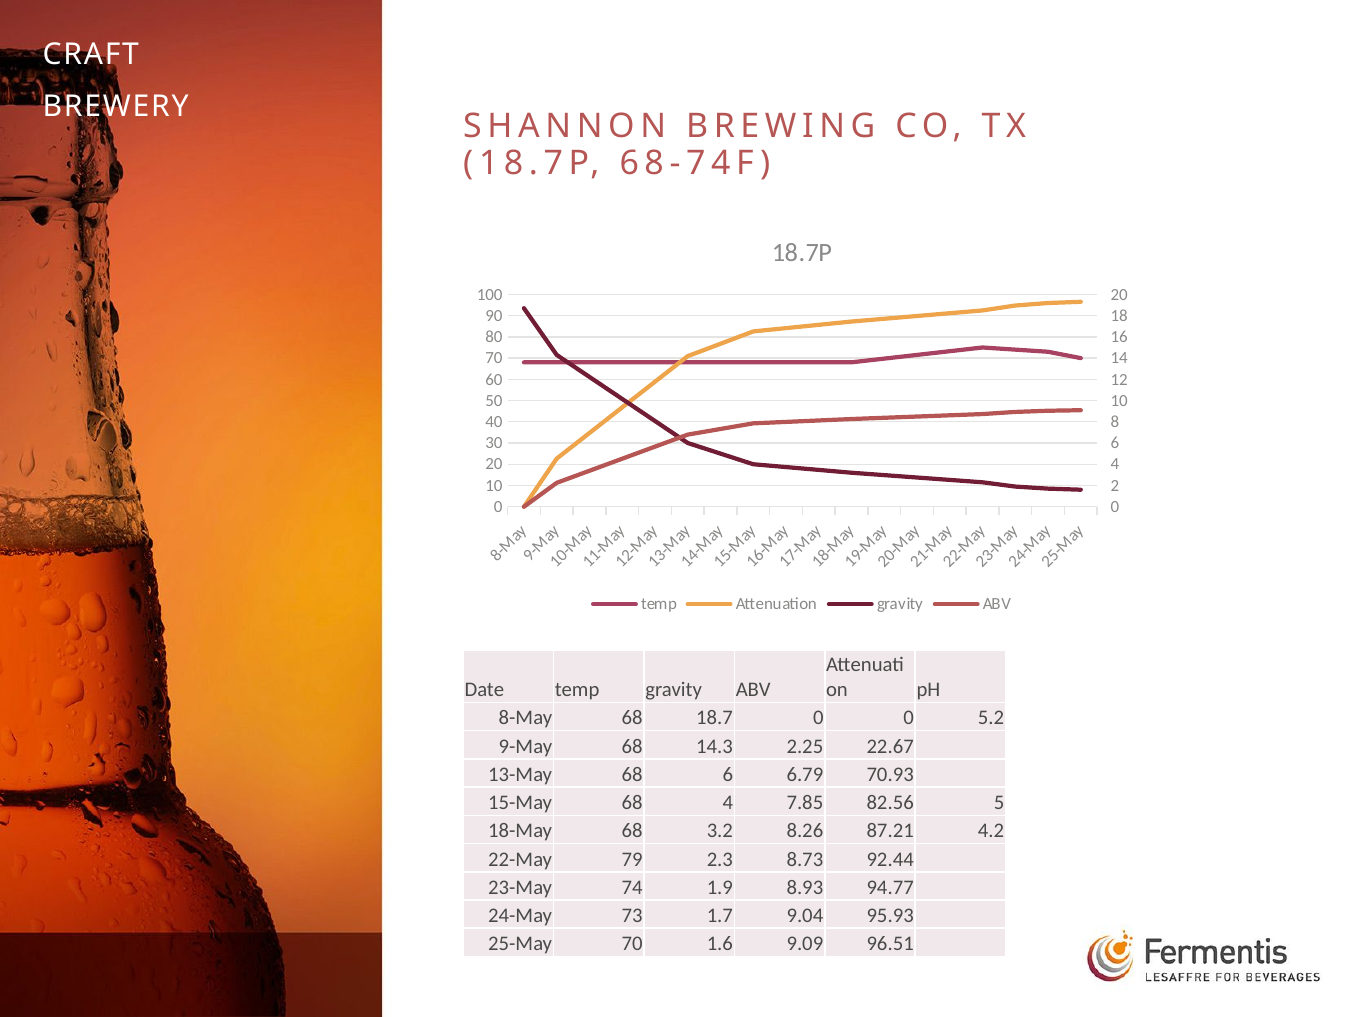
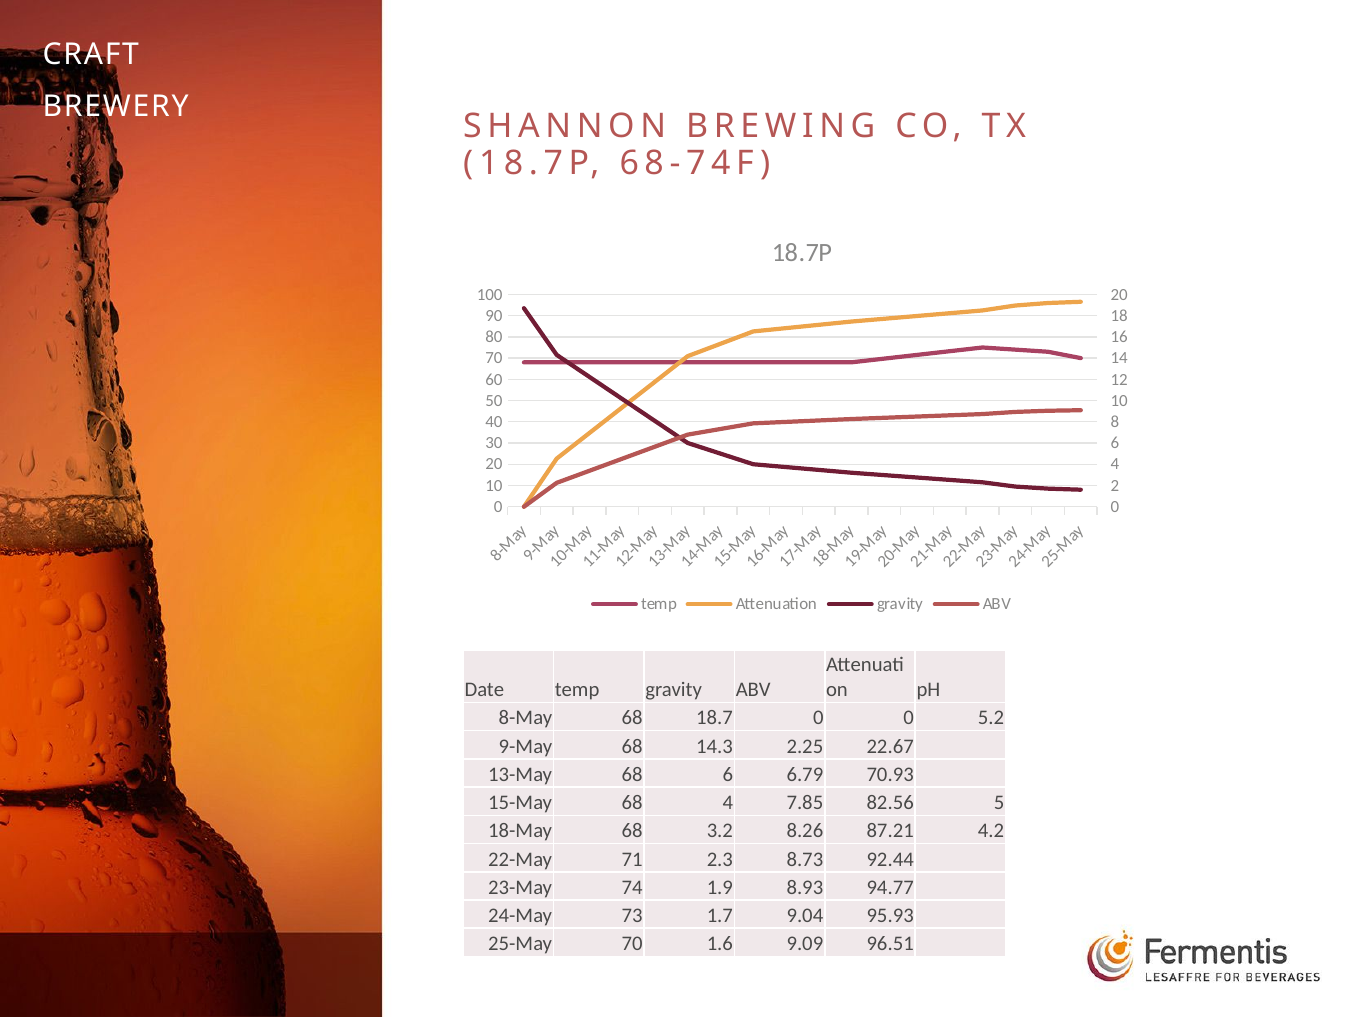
79: 79 -> 71 (632, 859)
